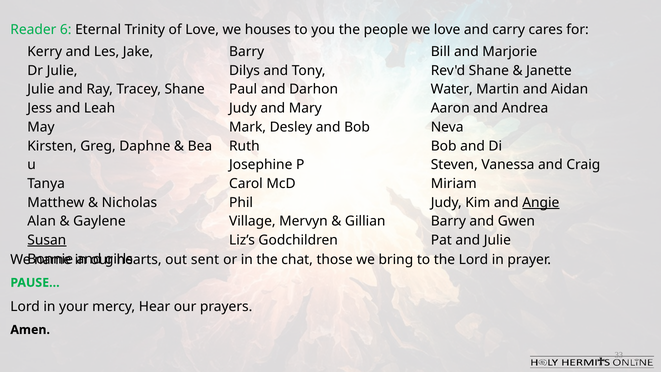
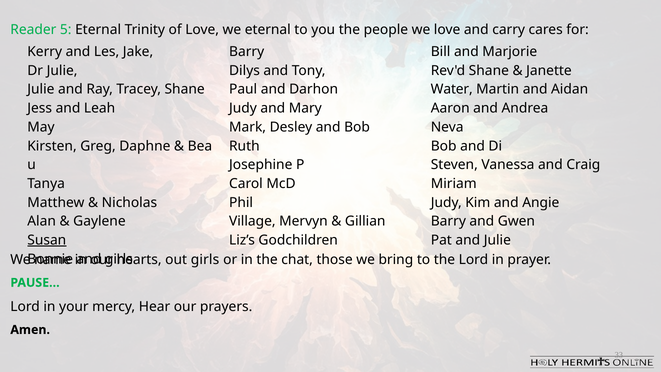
6: 6 -> 5 (66, 30)
we houses: houses -> eternal (268, 30)
Angie underline: present -> none (541, 202)
out sent: sent -> girls (205, 259)
